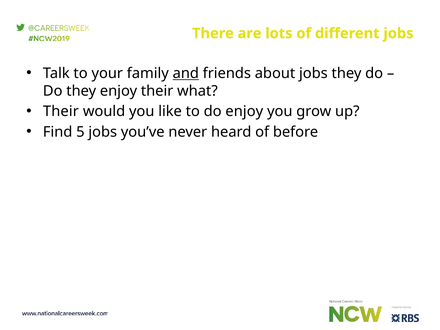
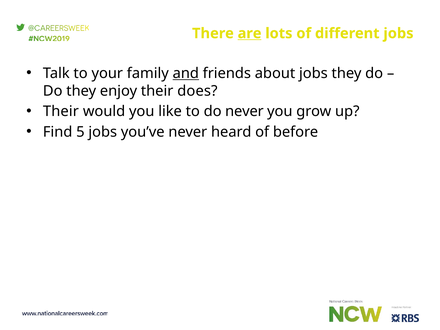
are underline: none -> present (250, 33)
what: what -> does (197, 91)
do enjoy: enjoy -> never (244, 111)
